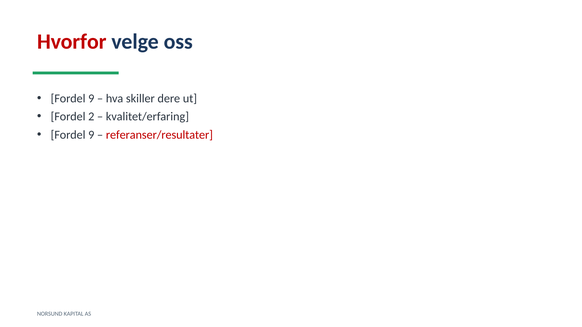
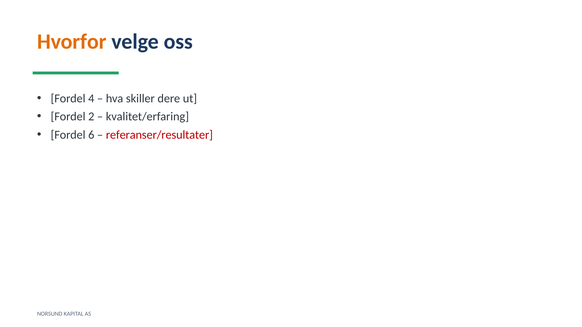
Hvorfor colour: red -> orange (72, 42)
9: 9 -> 4 (91, 99)
9: 9 -> 6 (91, 135)
